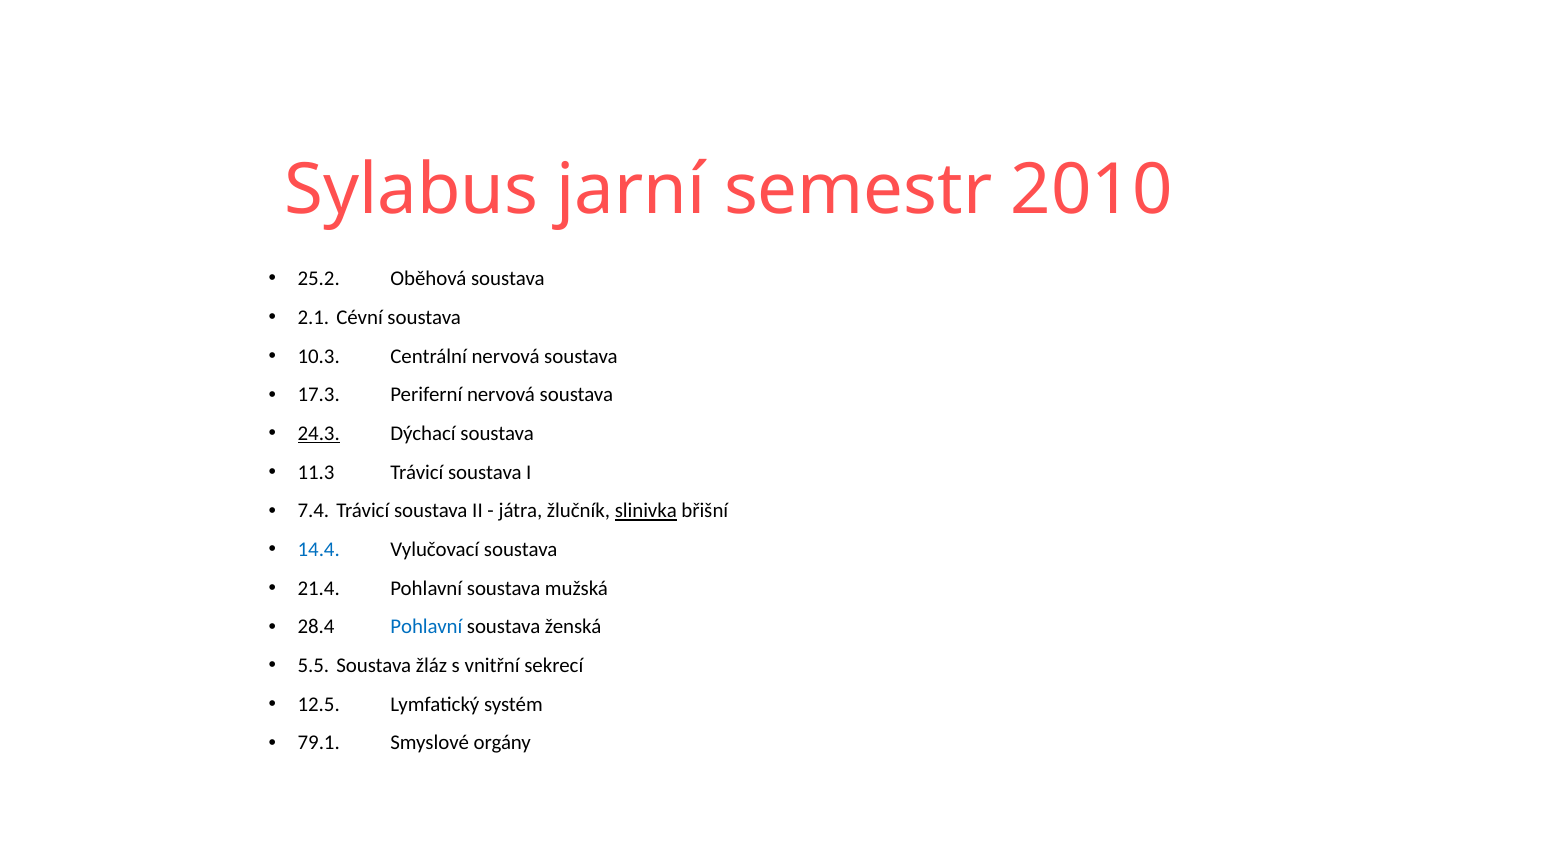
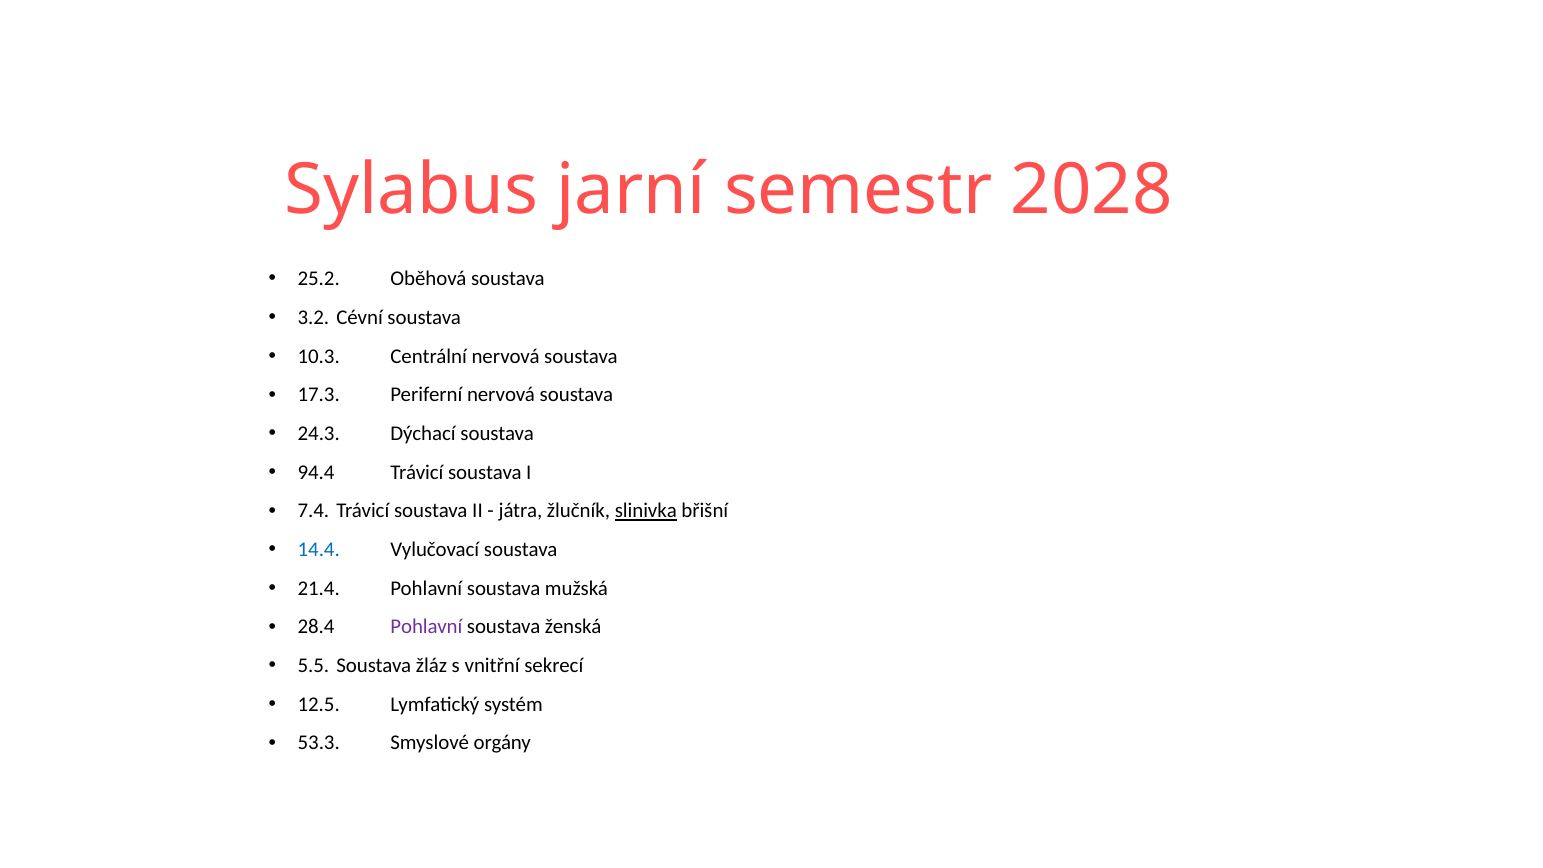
2010: 2010 -> 2028 (1092, 191)
2.1: 2.1 -> 3.2 (313, 318)
24.3 underline: present -> none (319, 434)
11.3: 11.3 -> 94.4 (316, 472)
Pohlavní colour: blue -> purple (426, 627)
79.1: 79.1 -> 53.3 (319, 743)
